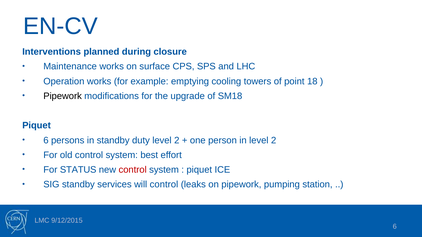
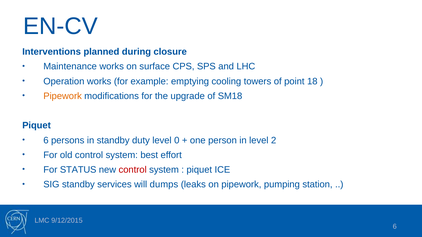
Pipework colour: black -> orange (63, 96)
duty level 2: 2 -> 0 (177, 141)
will control: control -> dumps (164, 185)
